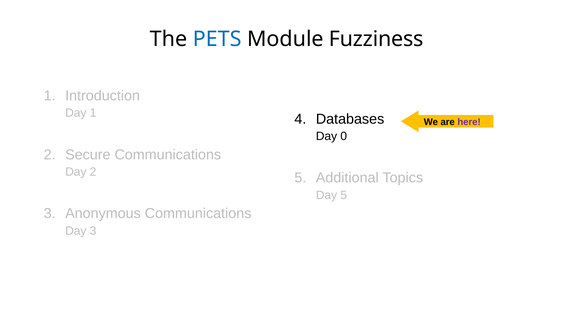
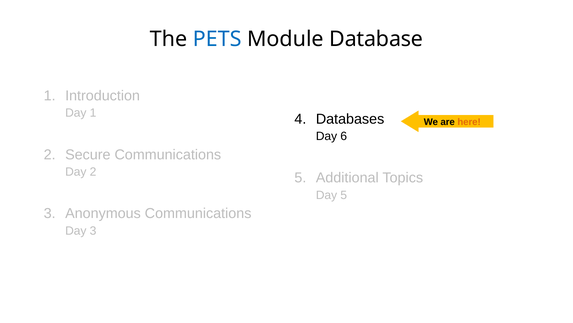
Fuzziness: Fuzziness -> Database (376, 39)
here colour: purple -> orange (469, 122)
0: 0 -> 6 (344, 136)
